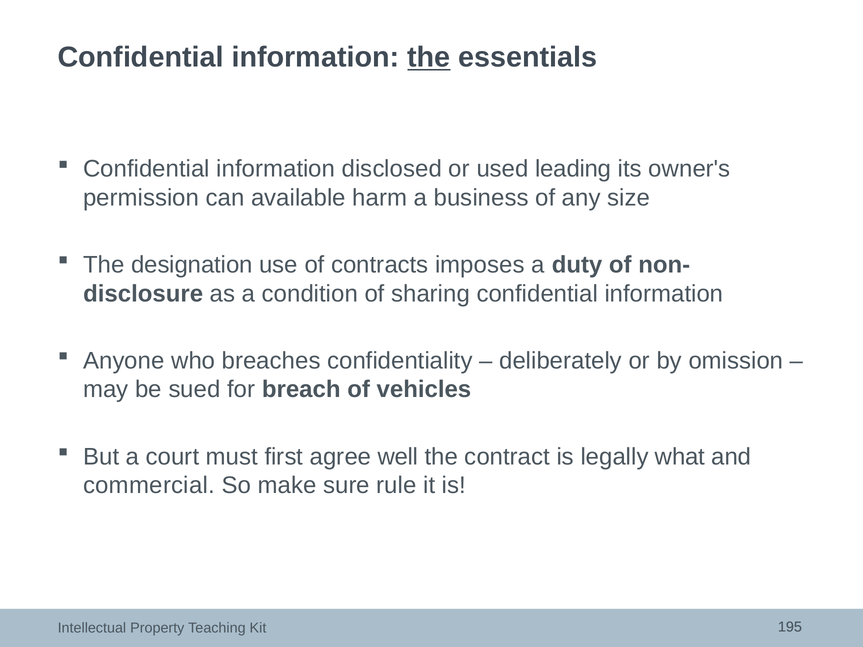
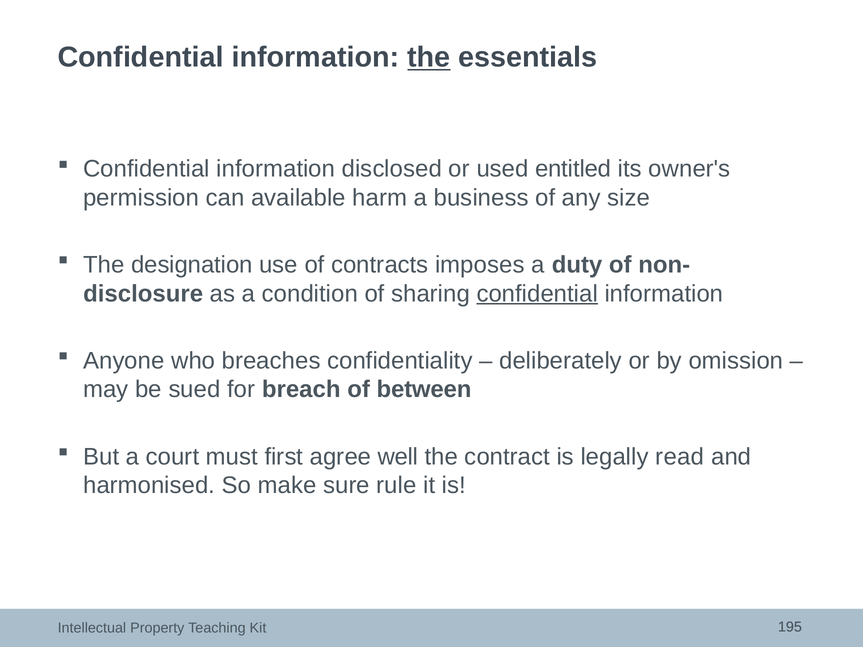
leading: leading -> entitled (573, 169)
confidential underline: none -> present (537, 294)
vehicles: vehicles -> between (424, 390)
what: what -> read (680, 457)
commercial: commercial -> harmonised (149, 486)
